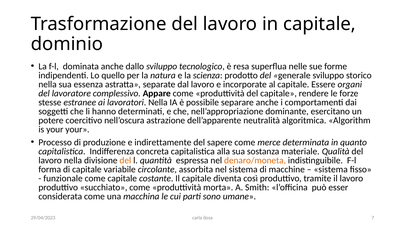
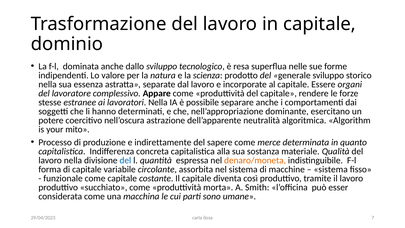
quello: quello -> valore (113, 75)
your your: your -> mito (77, 129)
del colour: orange -> blue (125, 160)
